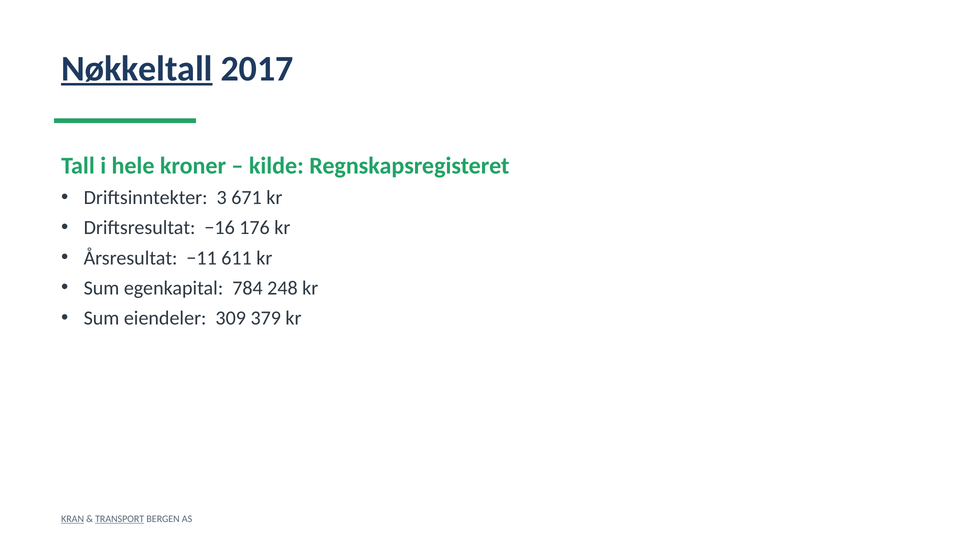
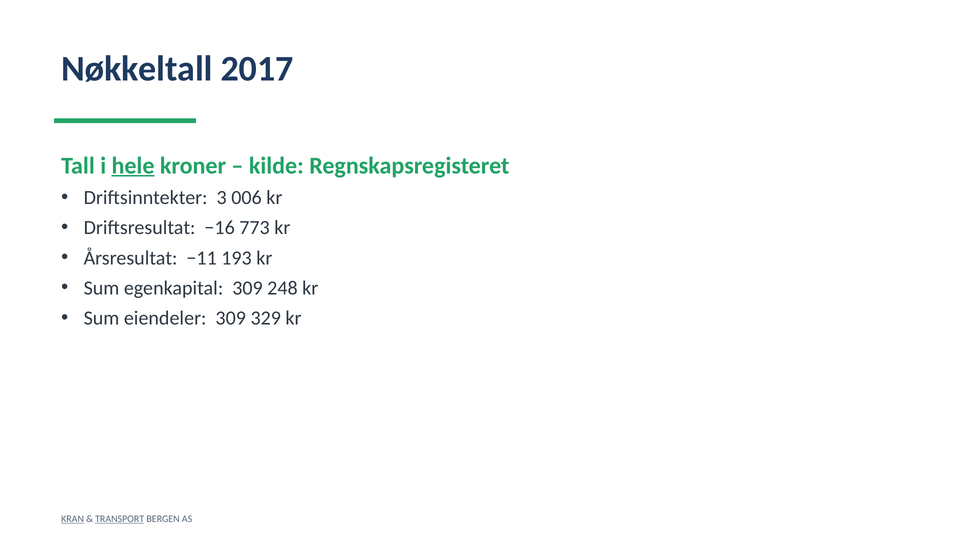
Nøkkeltall underline: present -> none (137, 69)
hele underline: none -> present (133, 165)
671: 671 -> 006 (247, 198)
176: 176 -> 773 (255, 228)
611: 611 -> 193 (236, 258)
egenkapital 784: 784 -> 309 (247, 288)
379: 379 -> 329 (266, 318)
